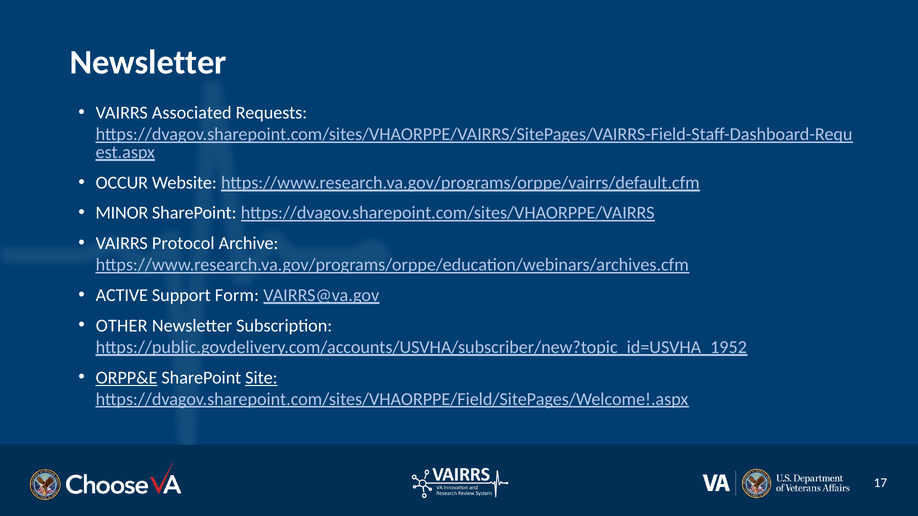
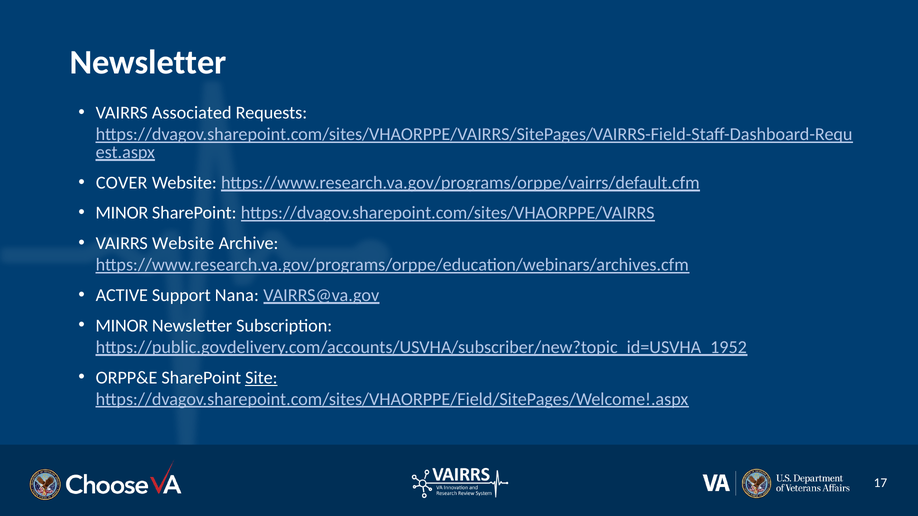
OCCUR: OCCUR -> COVER (122, 183)
VAIRRS Protocol: Protocol -> Website (183, 244)
Form: Form -> Nana (237, 295)
OTHER: OTHER -> MINOR (122, 326)
ORPP&E underline: present -> none (127, 378)
